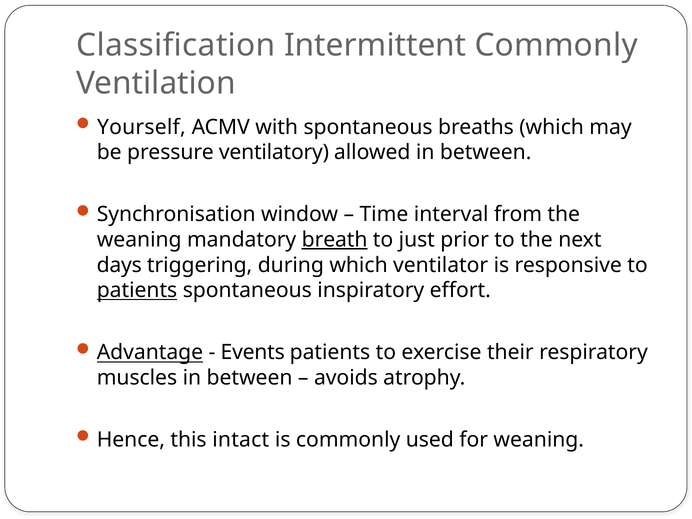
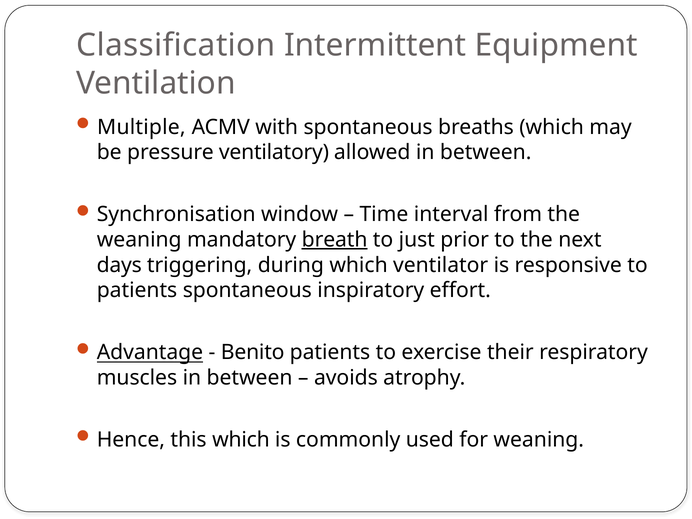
Intermittent Commonly: Commonly -> Equipment (556, 45)
Yourself: Yourself -> Multiple (141, 127)
patients underline: present -> none (137, 291)
Events: Events -> Benito (253, 352)
this intact: intact -> which (241, 440)
